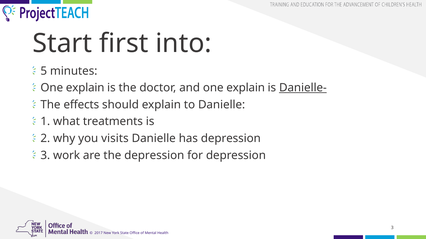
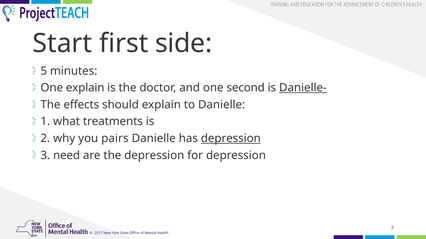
into: into -> side (184, 44)
and one explain: explain -> second (246, 88)
visits: visits -> pairs (115, 139)
depression underline: none -> present (231, 139)
work: work -> need (67, 156)
